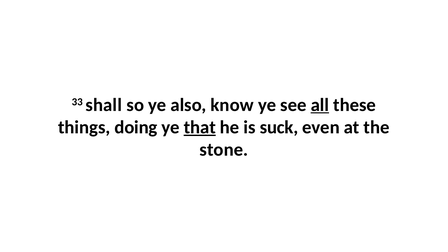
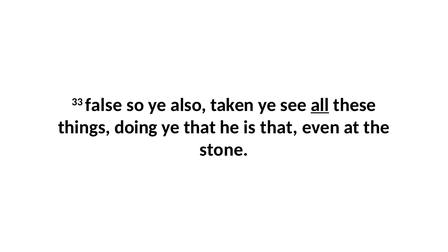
shall: shall -> false (104, 105)
know: know -> taken (232, 105)
that underline: present -> none (200, 127)
is suck: suck -> that (279, 127)
